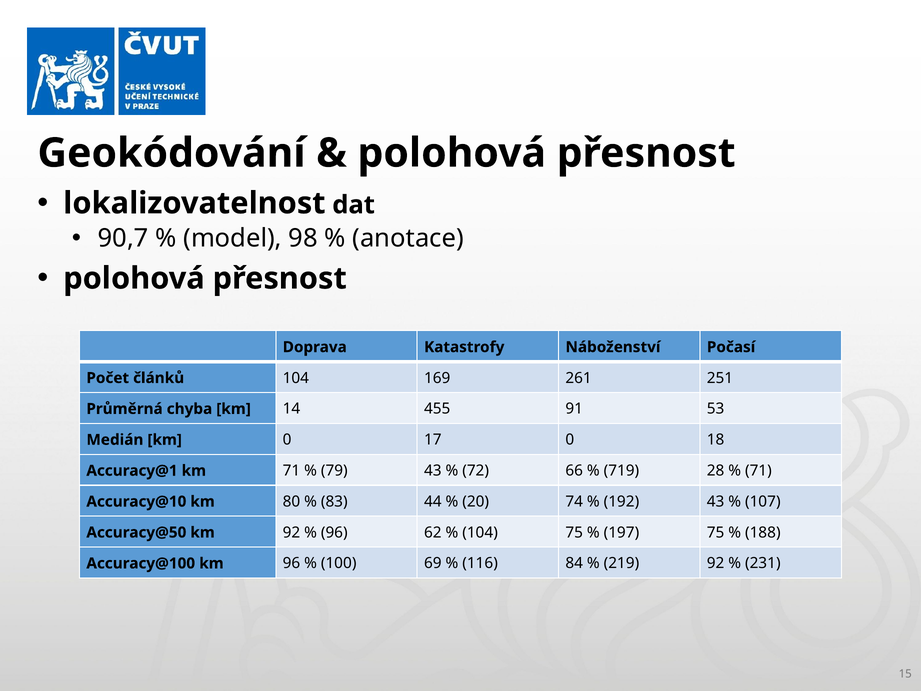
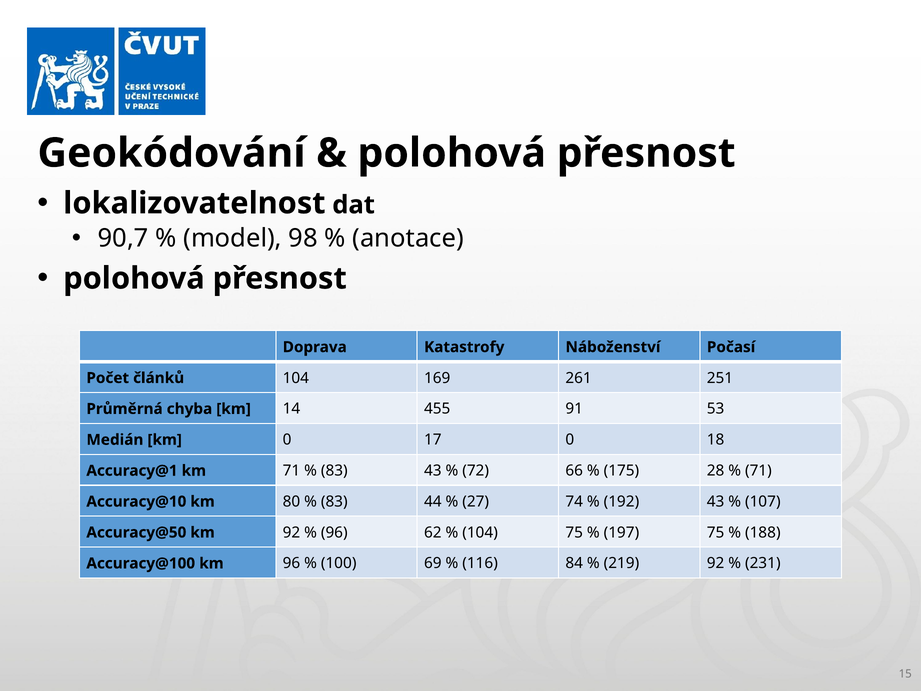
79: 79 -> 83 (334, 471)
719: 719 -> 175 (621, 471)
20: 20 -> 27 (476, 501)
